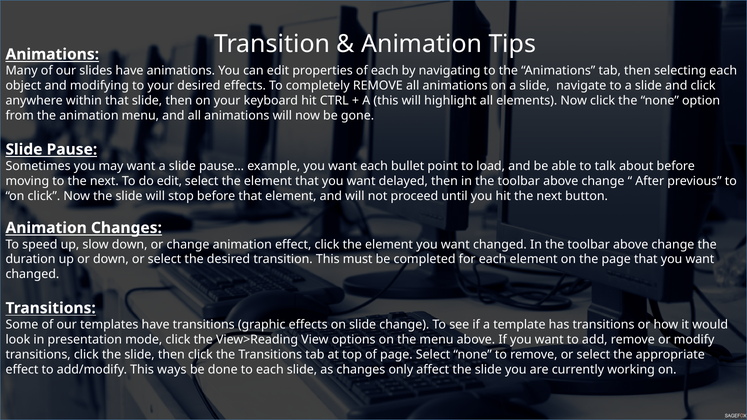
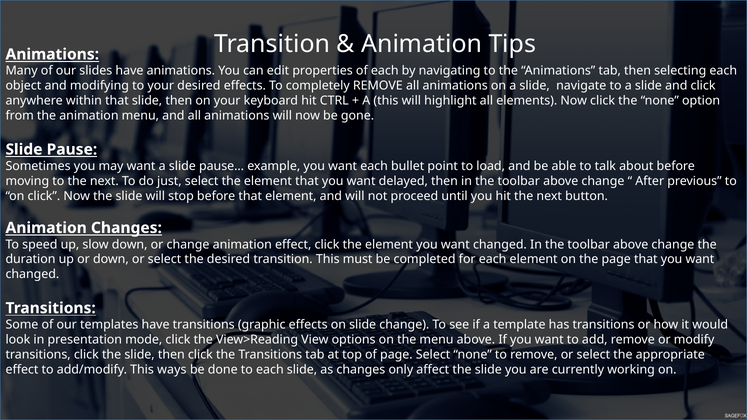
do edit: edit -> just (169, 181)
